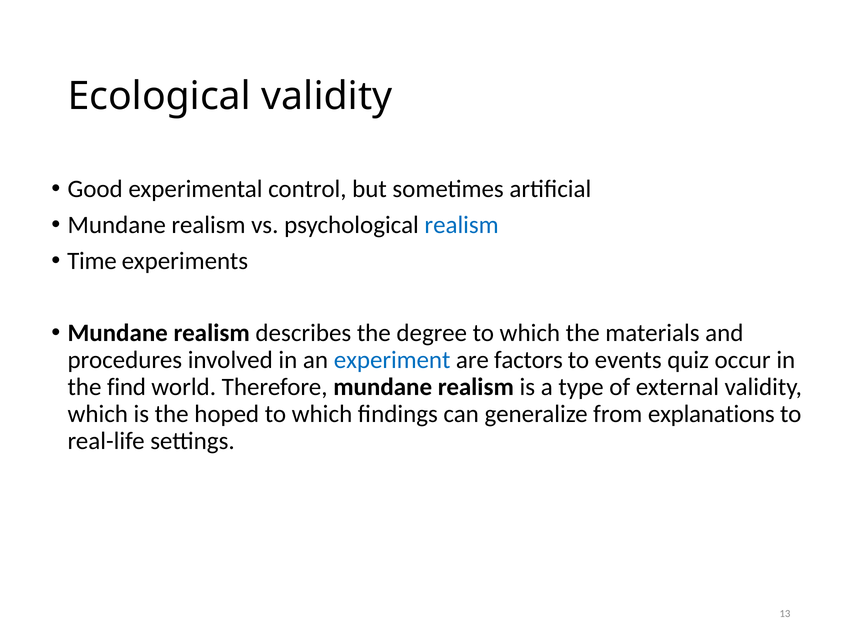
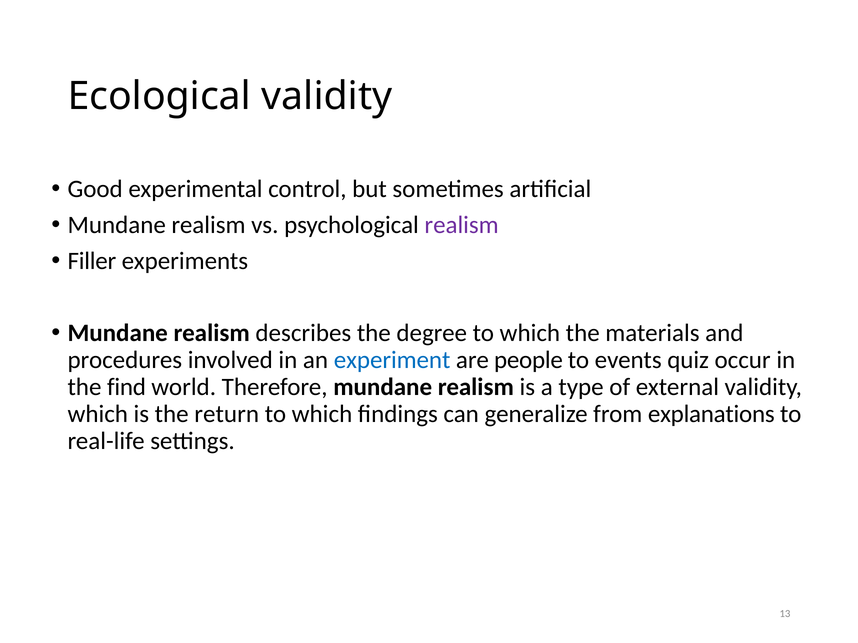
realism colour: blue -> purple (462, 225)
Time: Time -> Filler (92, 261)
factors: factors -> people (528, 360)
hoped: hoped -> return (227, 414)
